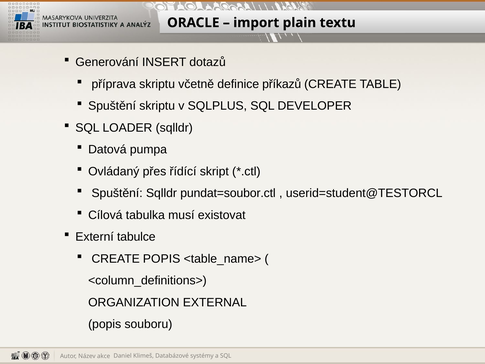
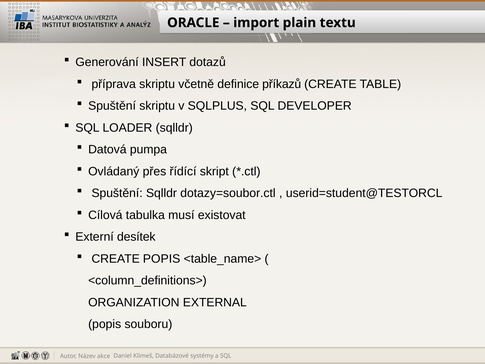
pundat=soubor.ctl: pundat=soubor.ctl -> dotazy=soubor.ctl (228, 193)
tabulce: tabulce -> desítek (136, 237)
